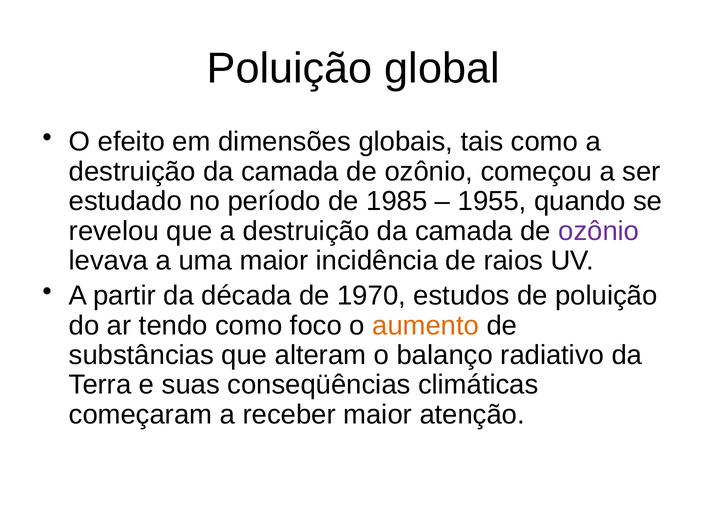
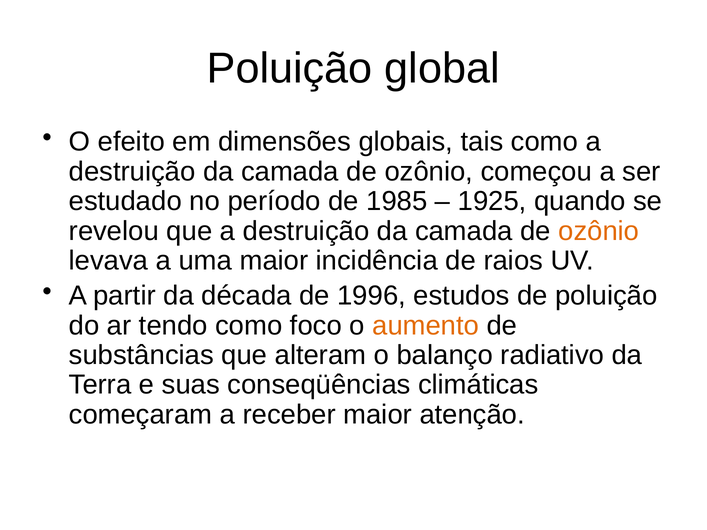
1955: 1955 -> 1925 (492, 201)
ozônio colour: purple -> orange (599, 231)
1970: 1970 -> 1996 (372, 296)
